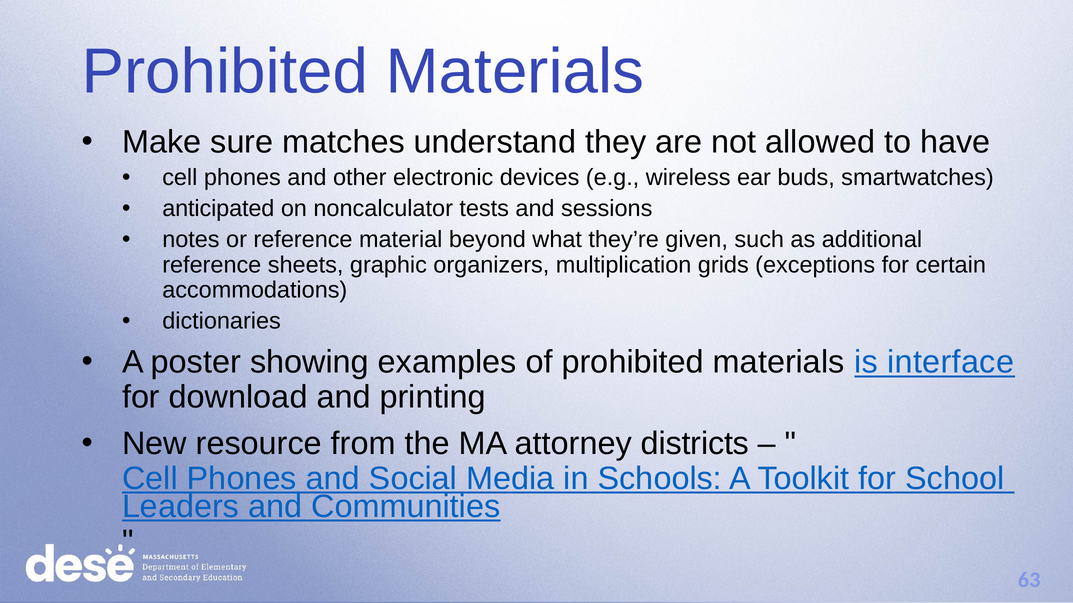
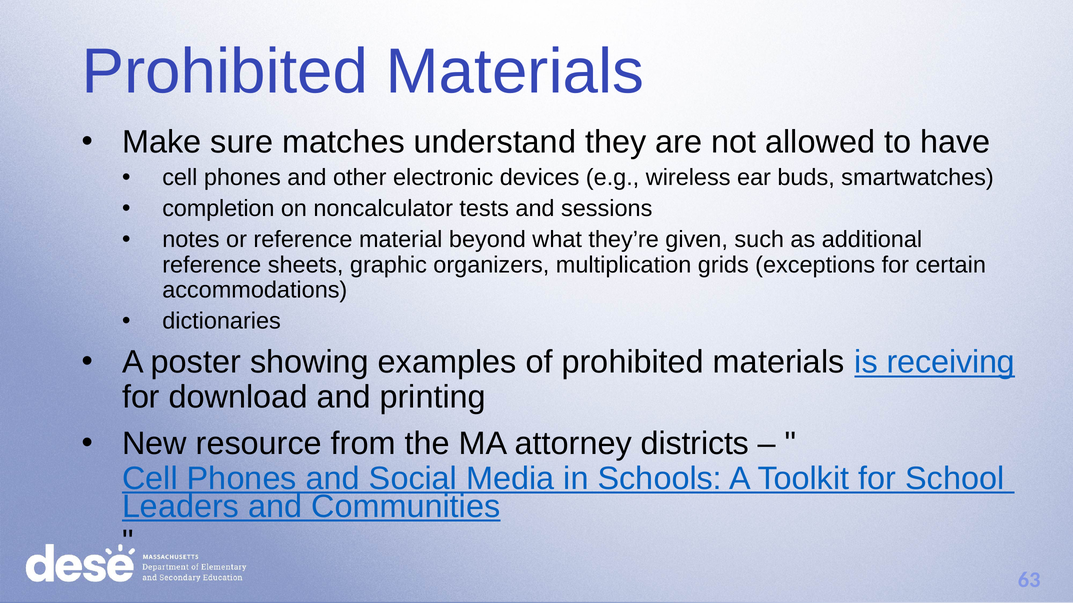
anticipated: anticipated -> completion (218, 209)
interface: interface -> receiving (951, 363)
